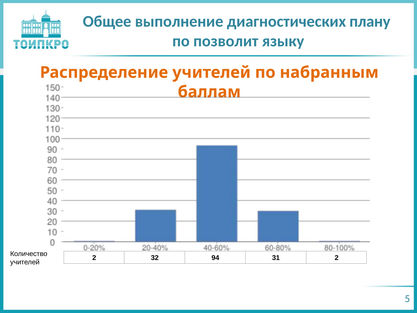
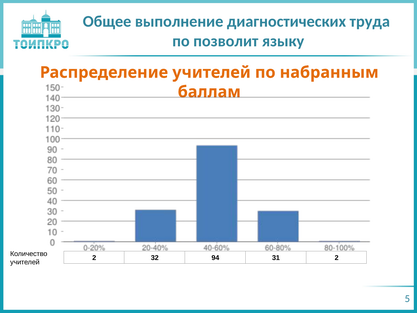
плану: плану -> труда (370, 22)
